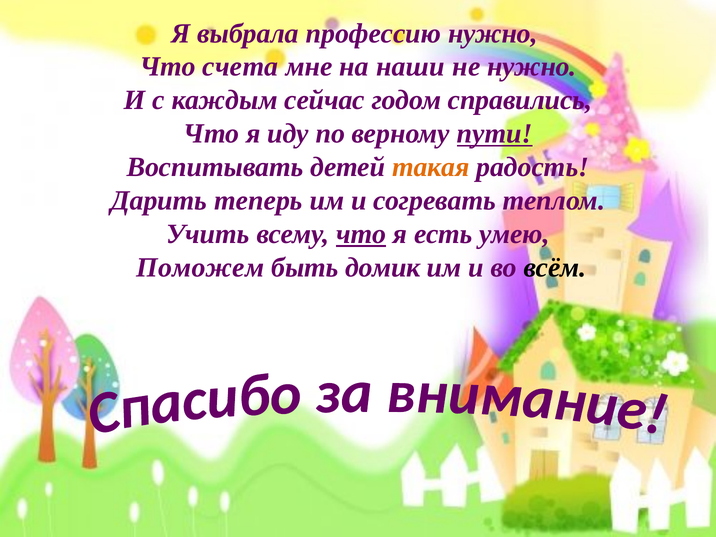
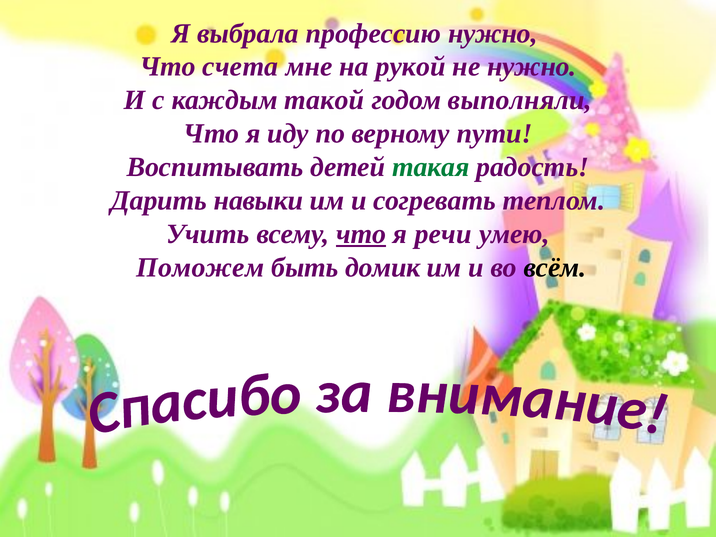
наши: наши -> рукой (411, 67)
сейчас: сейчас -> такой (324, 100)
справились: справились -> выполняли (520, 100)
пути underline: present -> none (495, 134)
такая colour: orange -> green (431, 167)
теперь: теперь -> навыки (259, 201)
есть: есть -> речи (443, 234)
